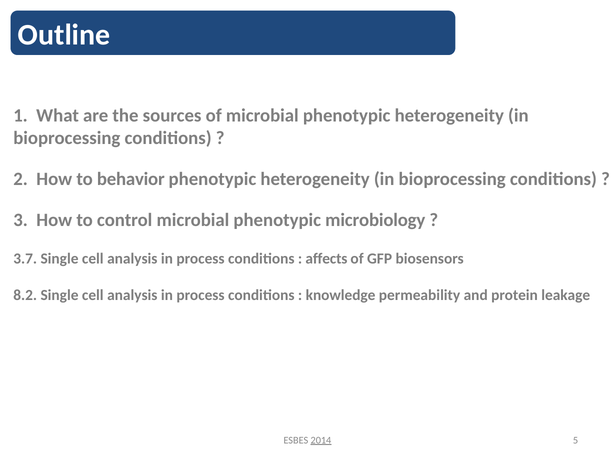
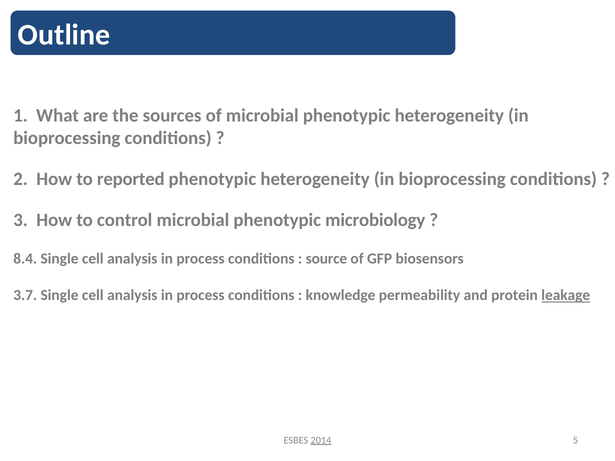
behavior: behavior -> reported (131, 179)
3.7: 3.7 -> 8.4 (25, 259)
affects: affects -> source (326, 259)
8.2: 8.2 -> 3.7 (25, 296)
leakage underline: none -> present (566, 296)
